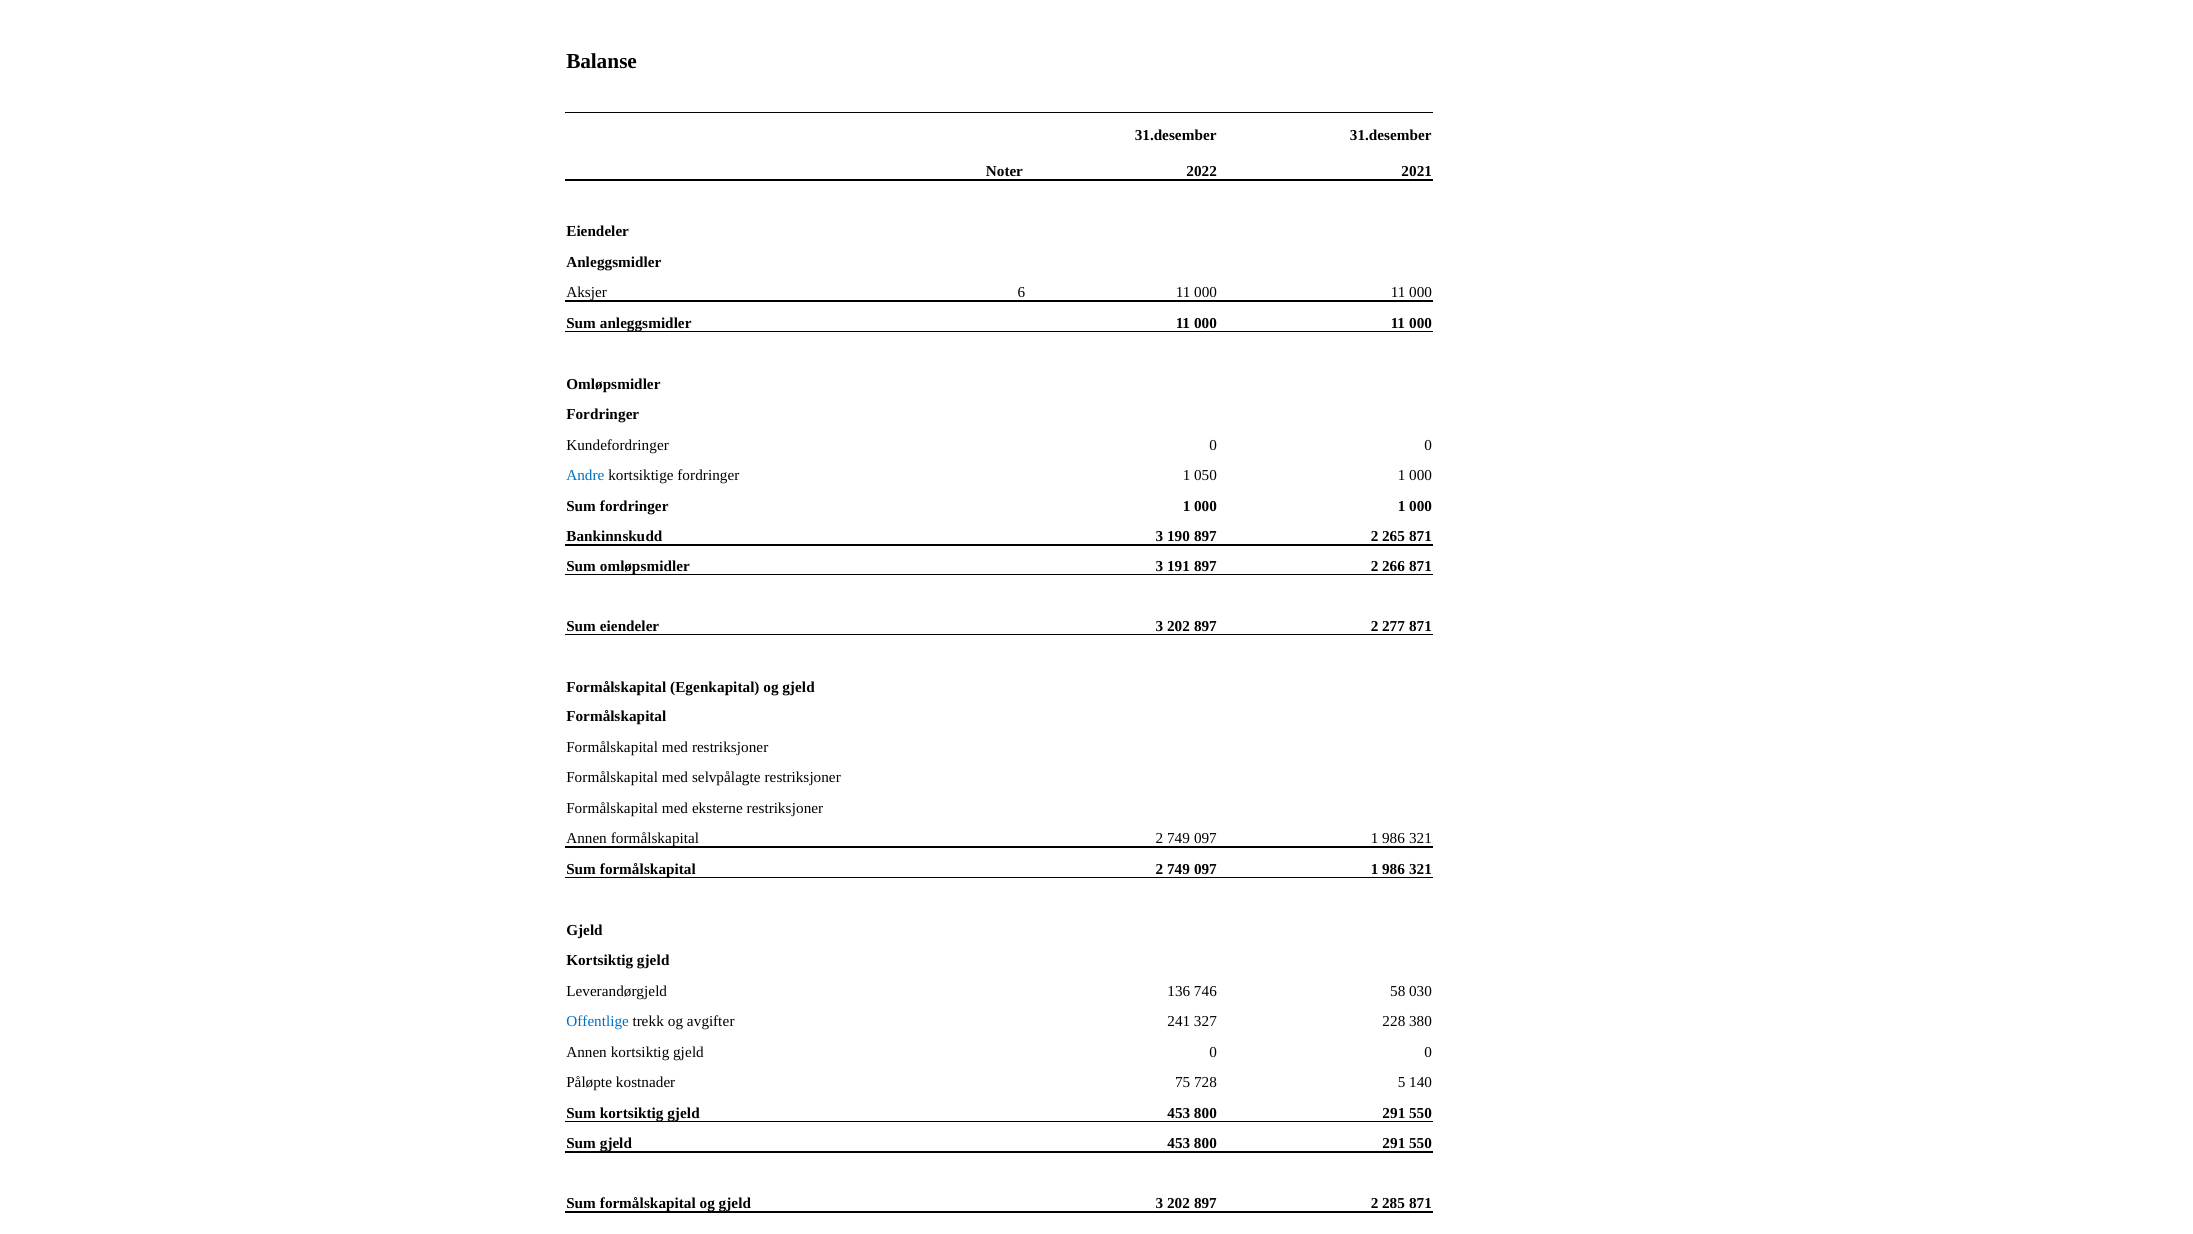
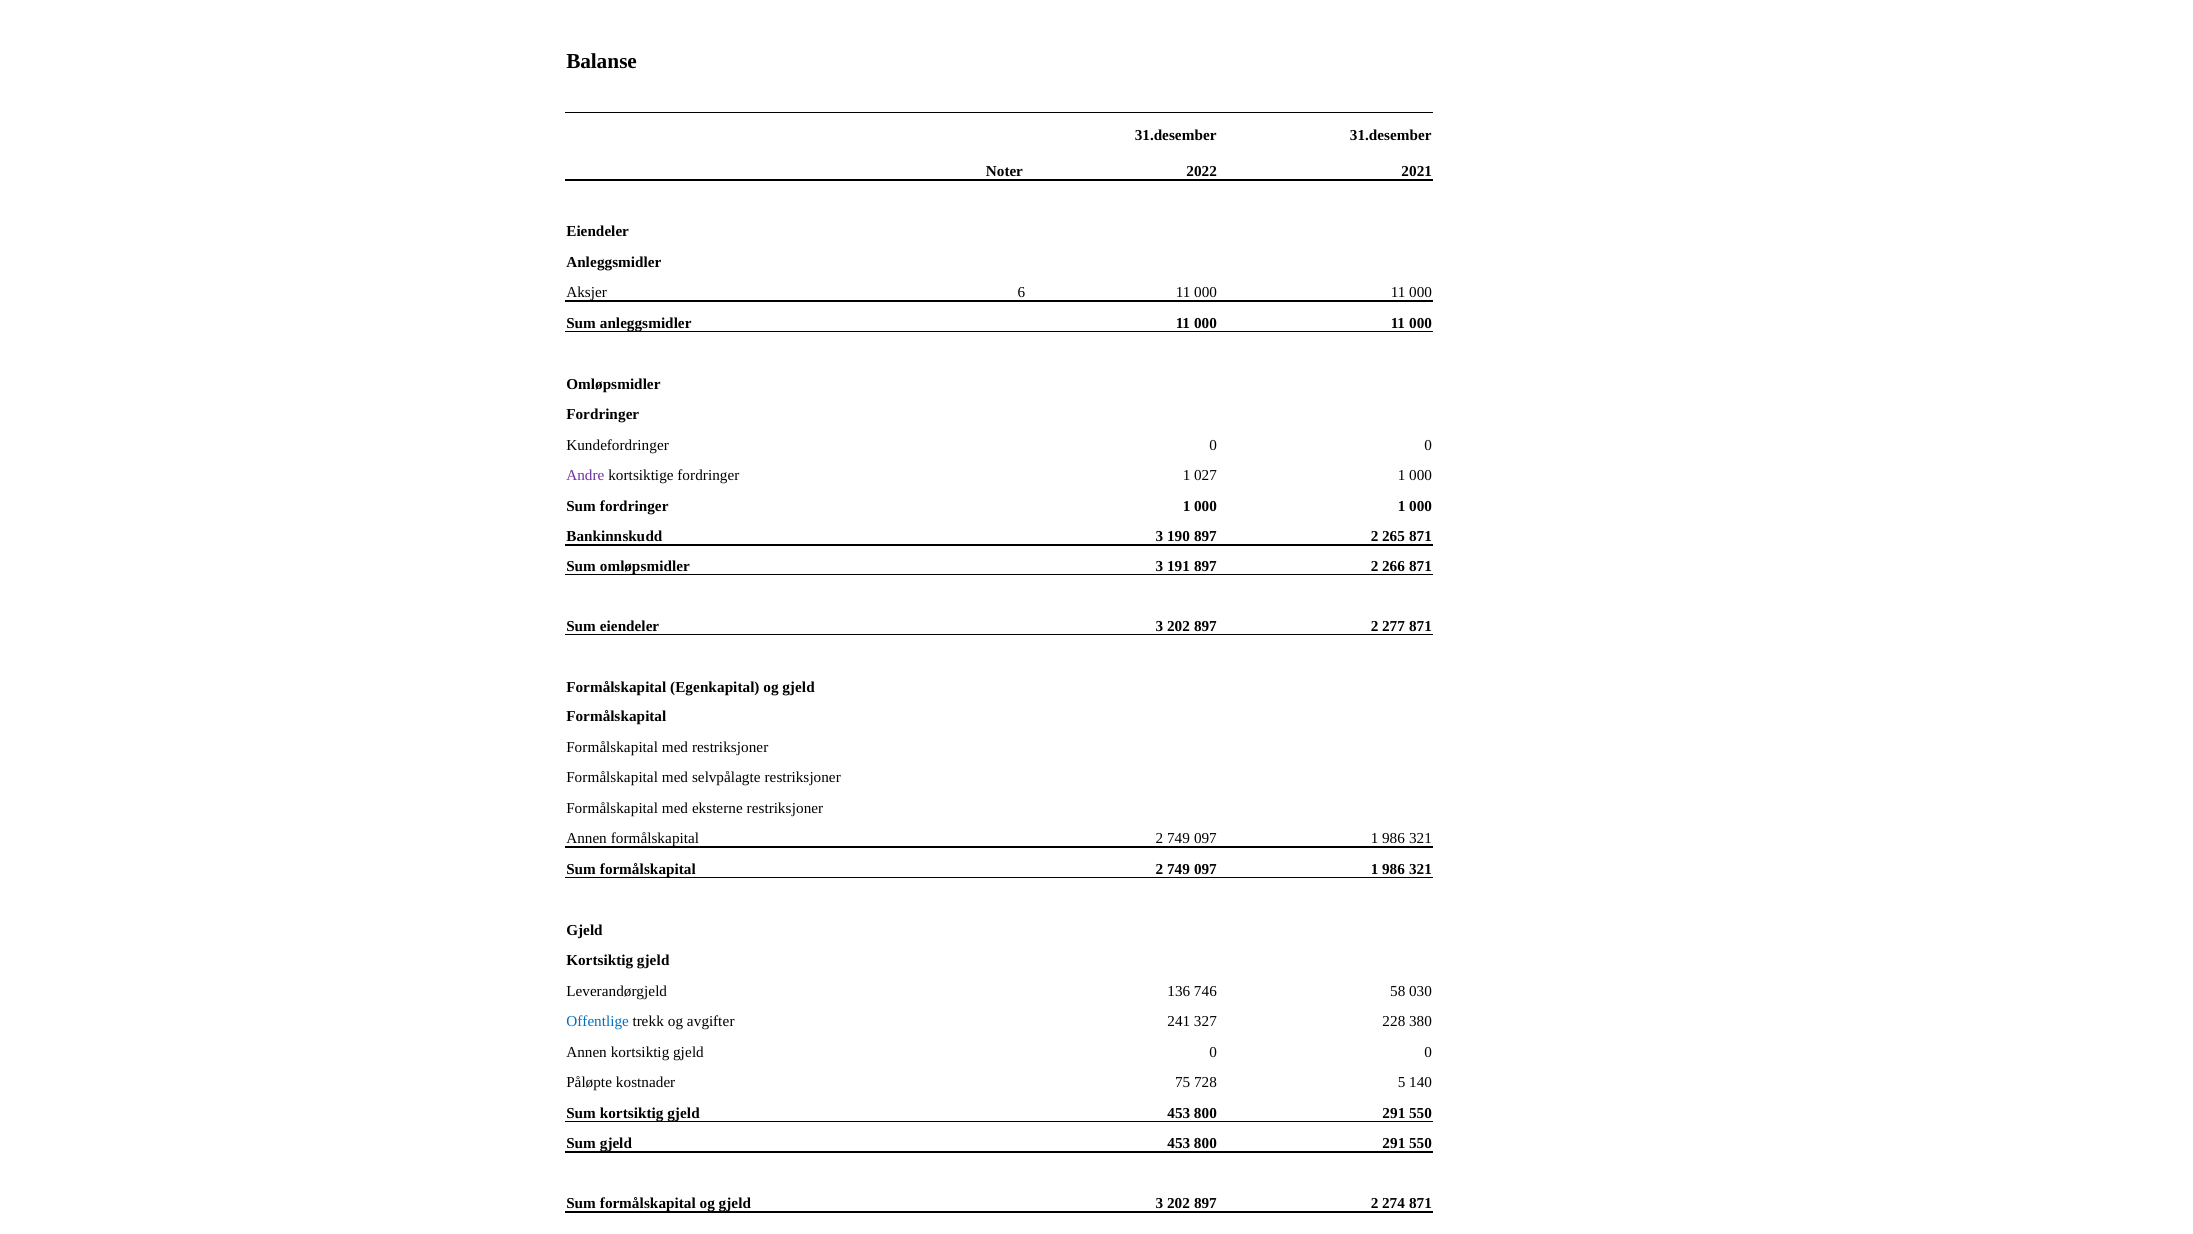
Andre colour: blue -> purple (585, 476)
050: 050 -> 027 (1205, 476)
285: 285 -> 274 (1394, 1203)
